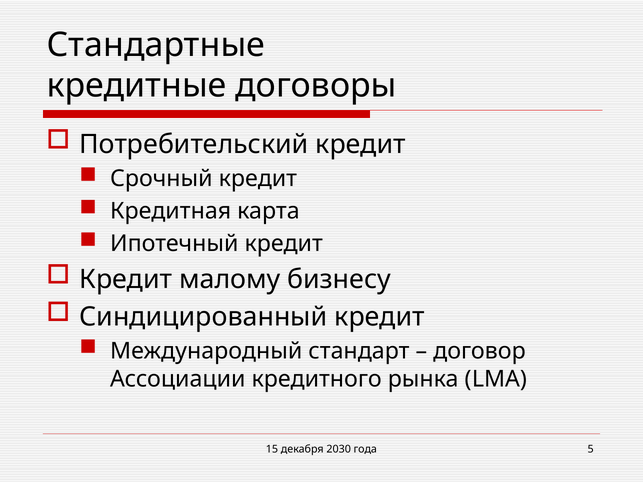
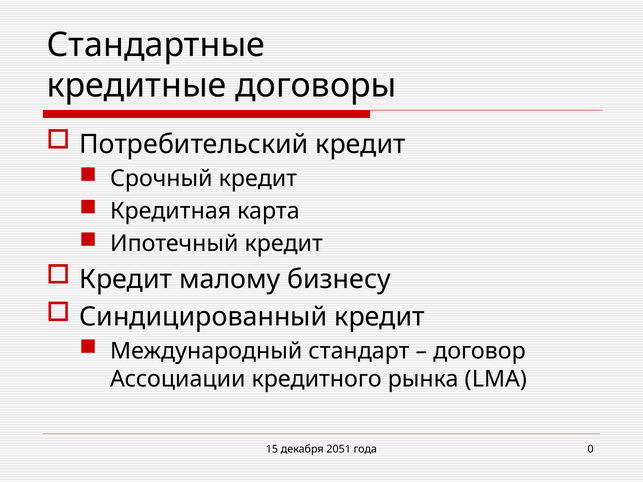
2030: 2030 -> 2051 (339, 450)
5: 5 -> 0 (591, 450)
